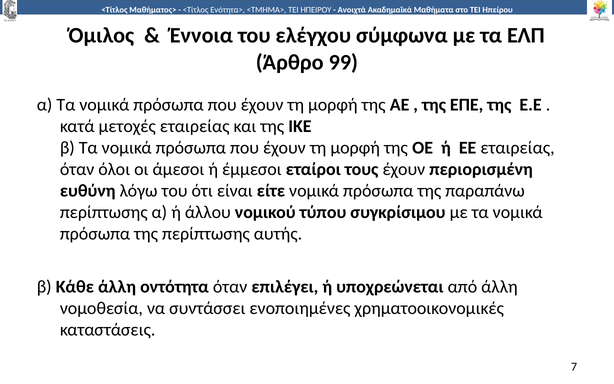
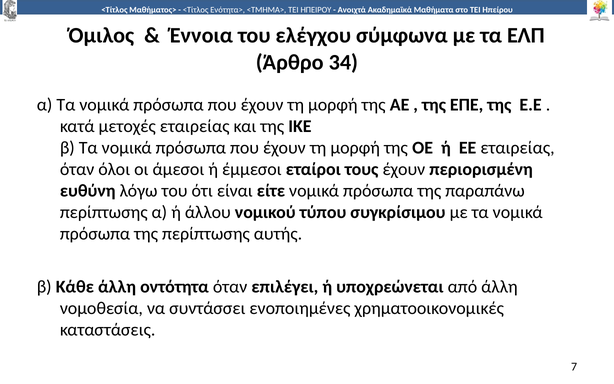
99: 99 -> 34 (343, 62)
